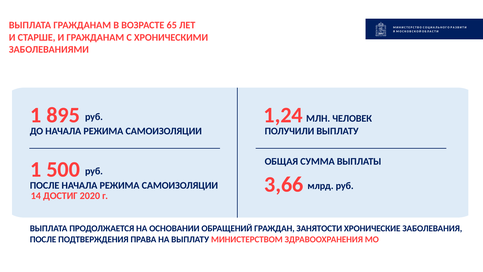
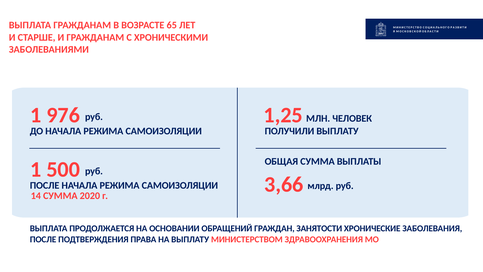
895: 895 -> 976 (63, 115)
1,24: 1,24 -> 1,25 (283, 115)
14 ДОСТИГ: ДОСТИГ -> СУММА (60, 196)
